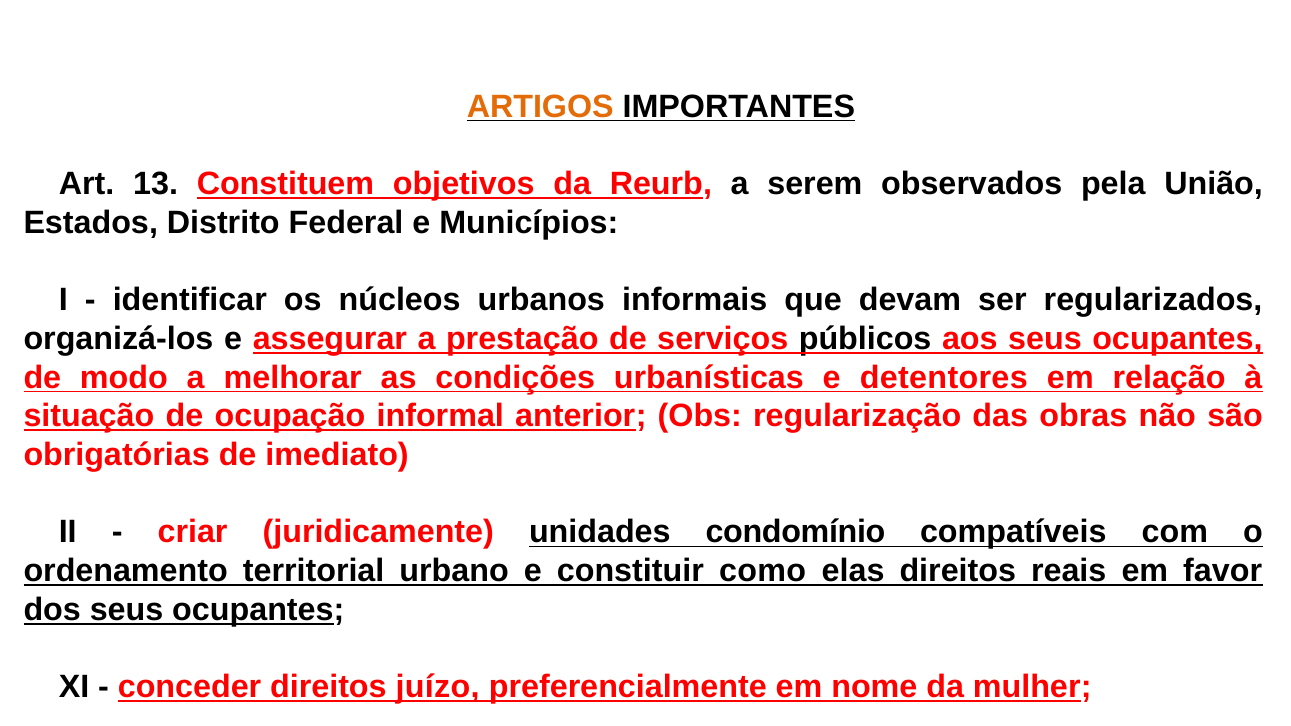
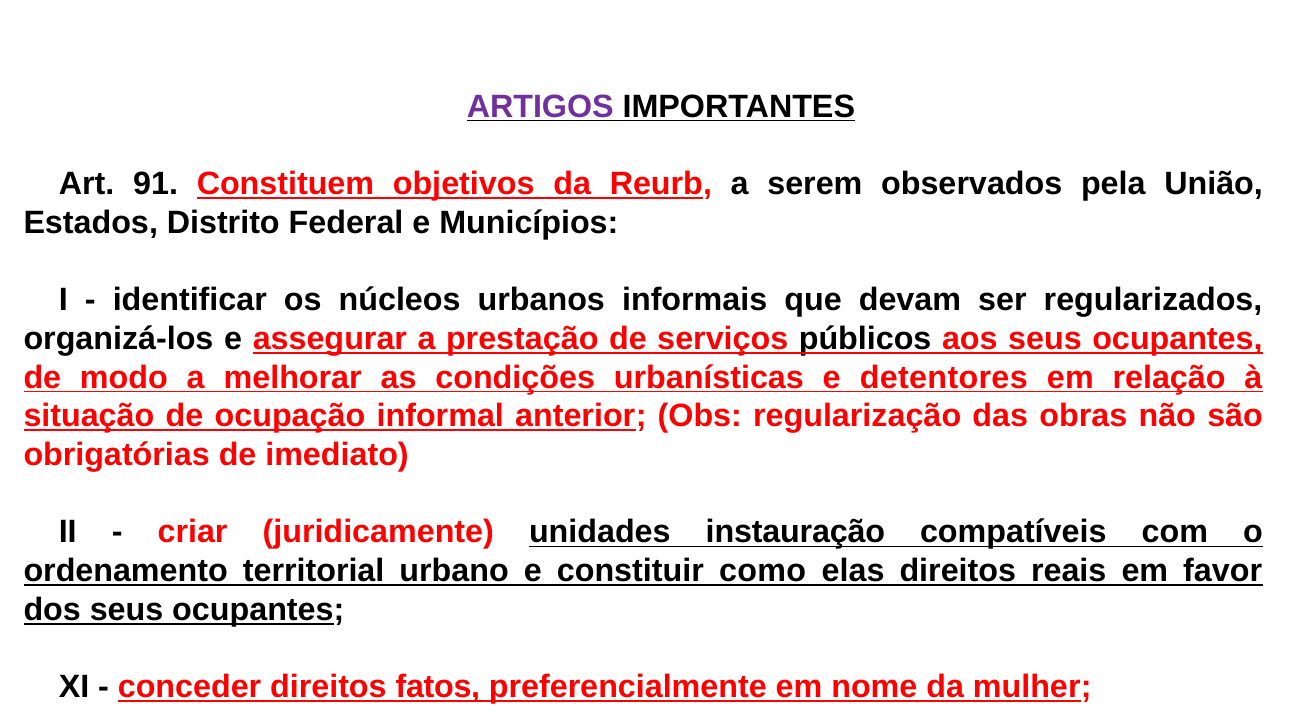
ARTIGOS colour: orange -> purple (540, 106)
13: 13 -> 91 (156, 184)
condomínio: condomínio -> instauração (795, 532)
juízo: juízo -> fatos (438, 687)
